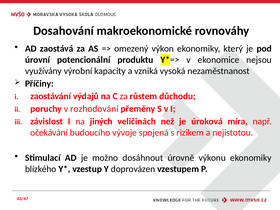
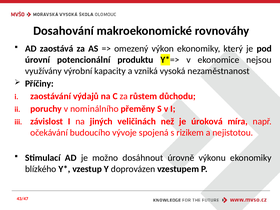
rozhodování: rozhodování -> nominálního (94, 109)
